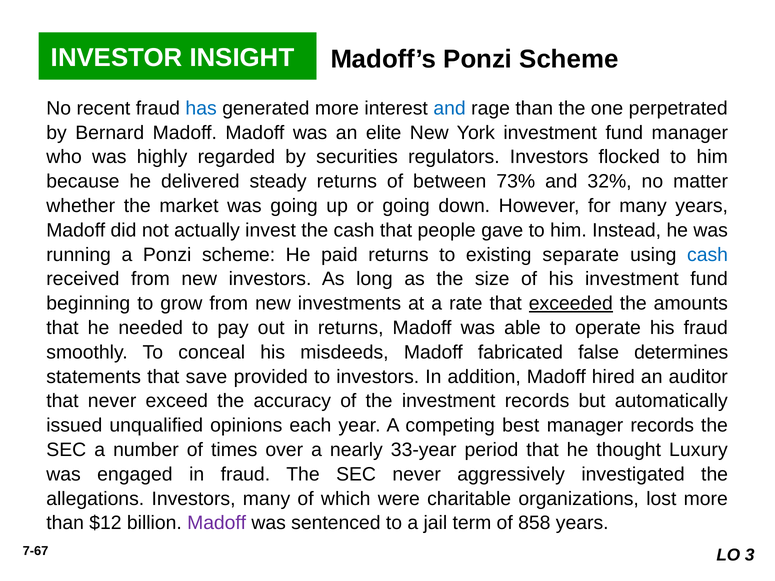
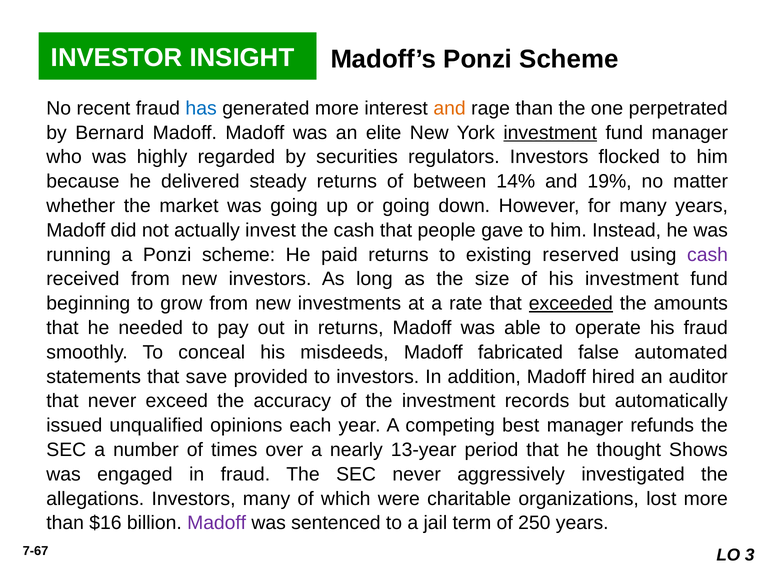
and colour: blue -> orange (450, 108)
investment underline: none -> present (550, 133)
73%: 73% -> 14% (516, 182)
32%: 32% -> 19% (610, 182)
separate: separate -> reserved (581, 255)
cash colour: blue -> purple (708, 255)
determines: determines -> automated (681, 352)
manager records: records -> refunds (662, 426)
33-year: 33-year -> 13-year (424, 450)
Luxury: Luxury -> Shows (698, 450)
$12: $12 -> $16 (105, 523)
858: 858 -> 250 (534, 523)
